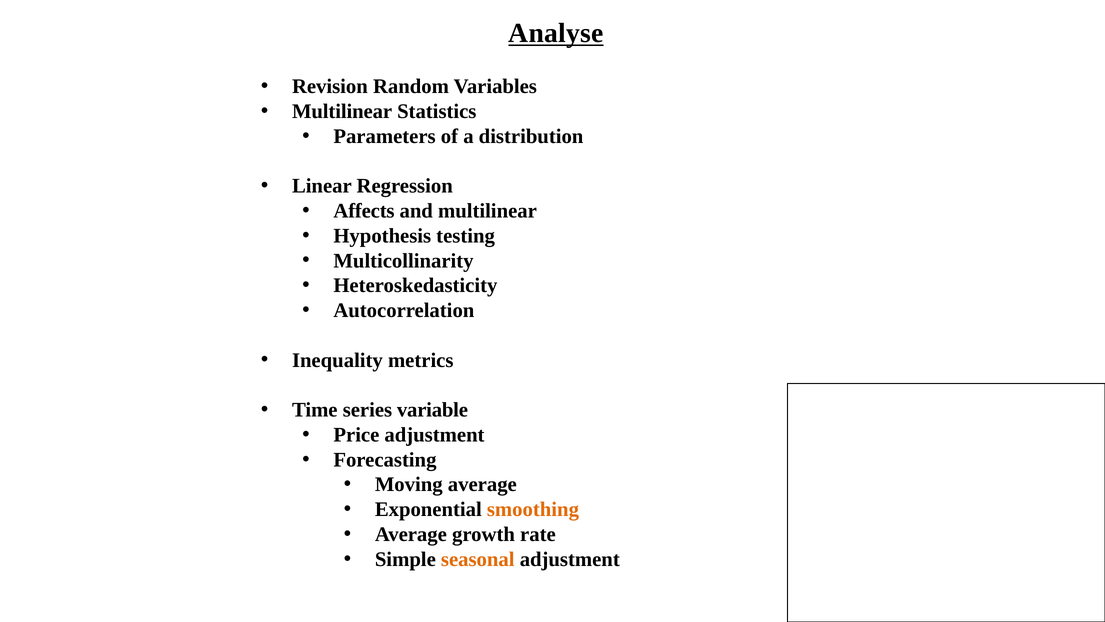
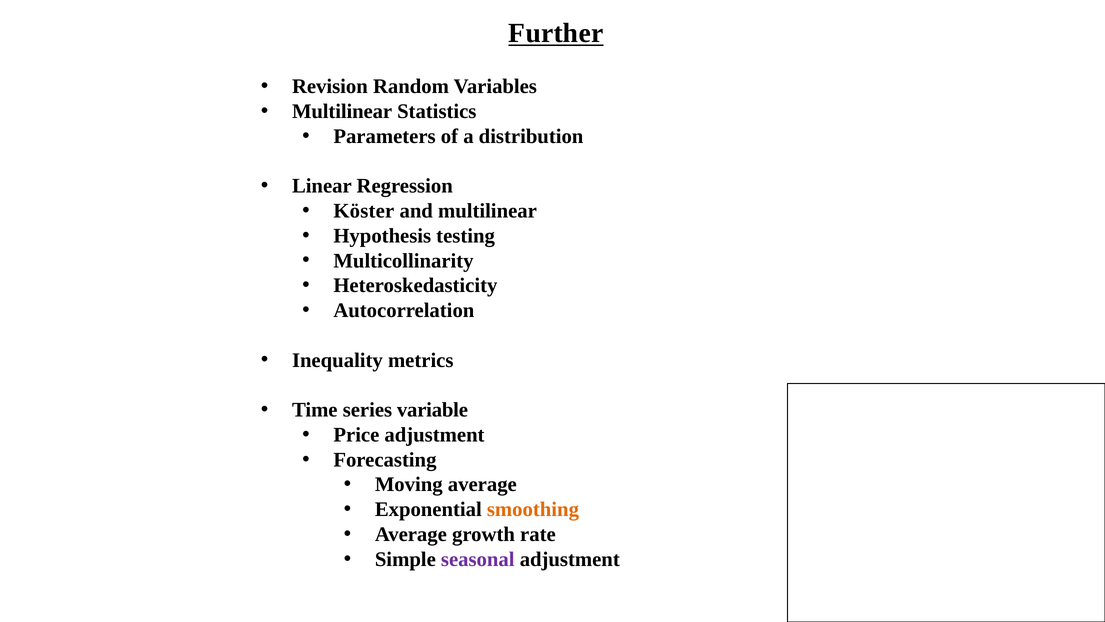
Analyse: Analyse -> Further (556, 33)
Affects: Affects -> Köster (364, 211)
seasonal colour: orange -> purple (478, 559)
